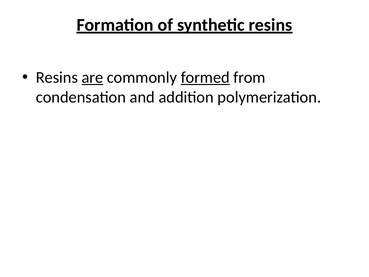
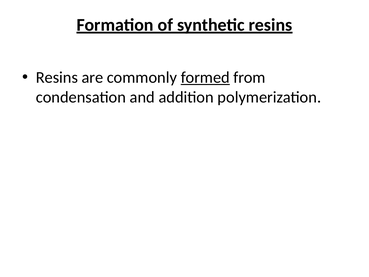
are underline: present -> none (92, 77)
